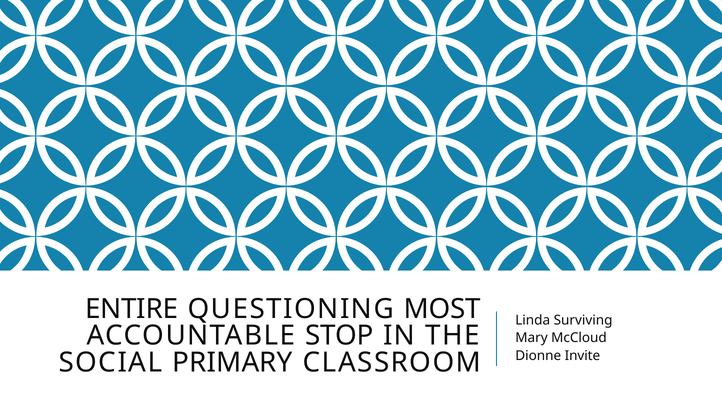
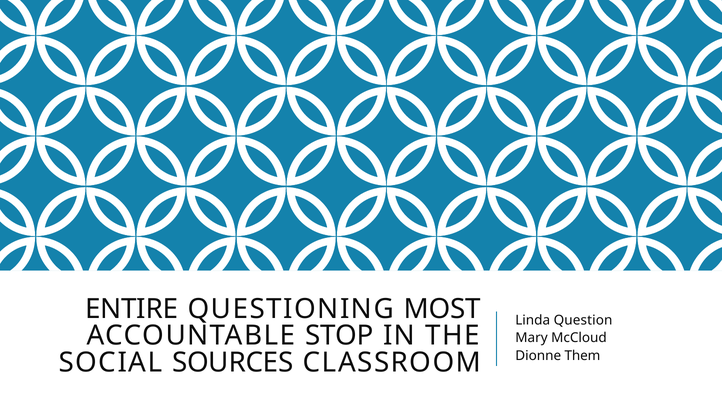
Surviving: Surviving -> Question (583, 320)
Invite: Invite -> Them (582, 356)
PRIMARY: PRIMARY -> SOURCES (233, 363)
